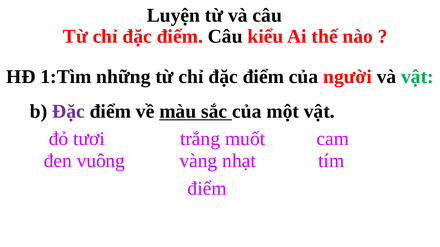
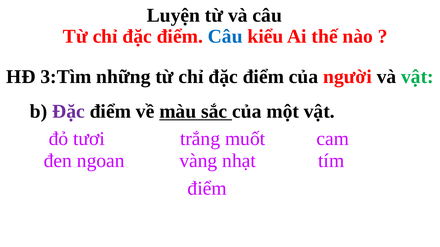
Câu colour: black -> blue (225, 36)
1:Tìm: 1:Tìm -> 3:Tìm (66, 77)
vuông: vuông -> ngoan (101, 161)
